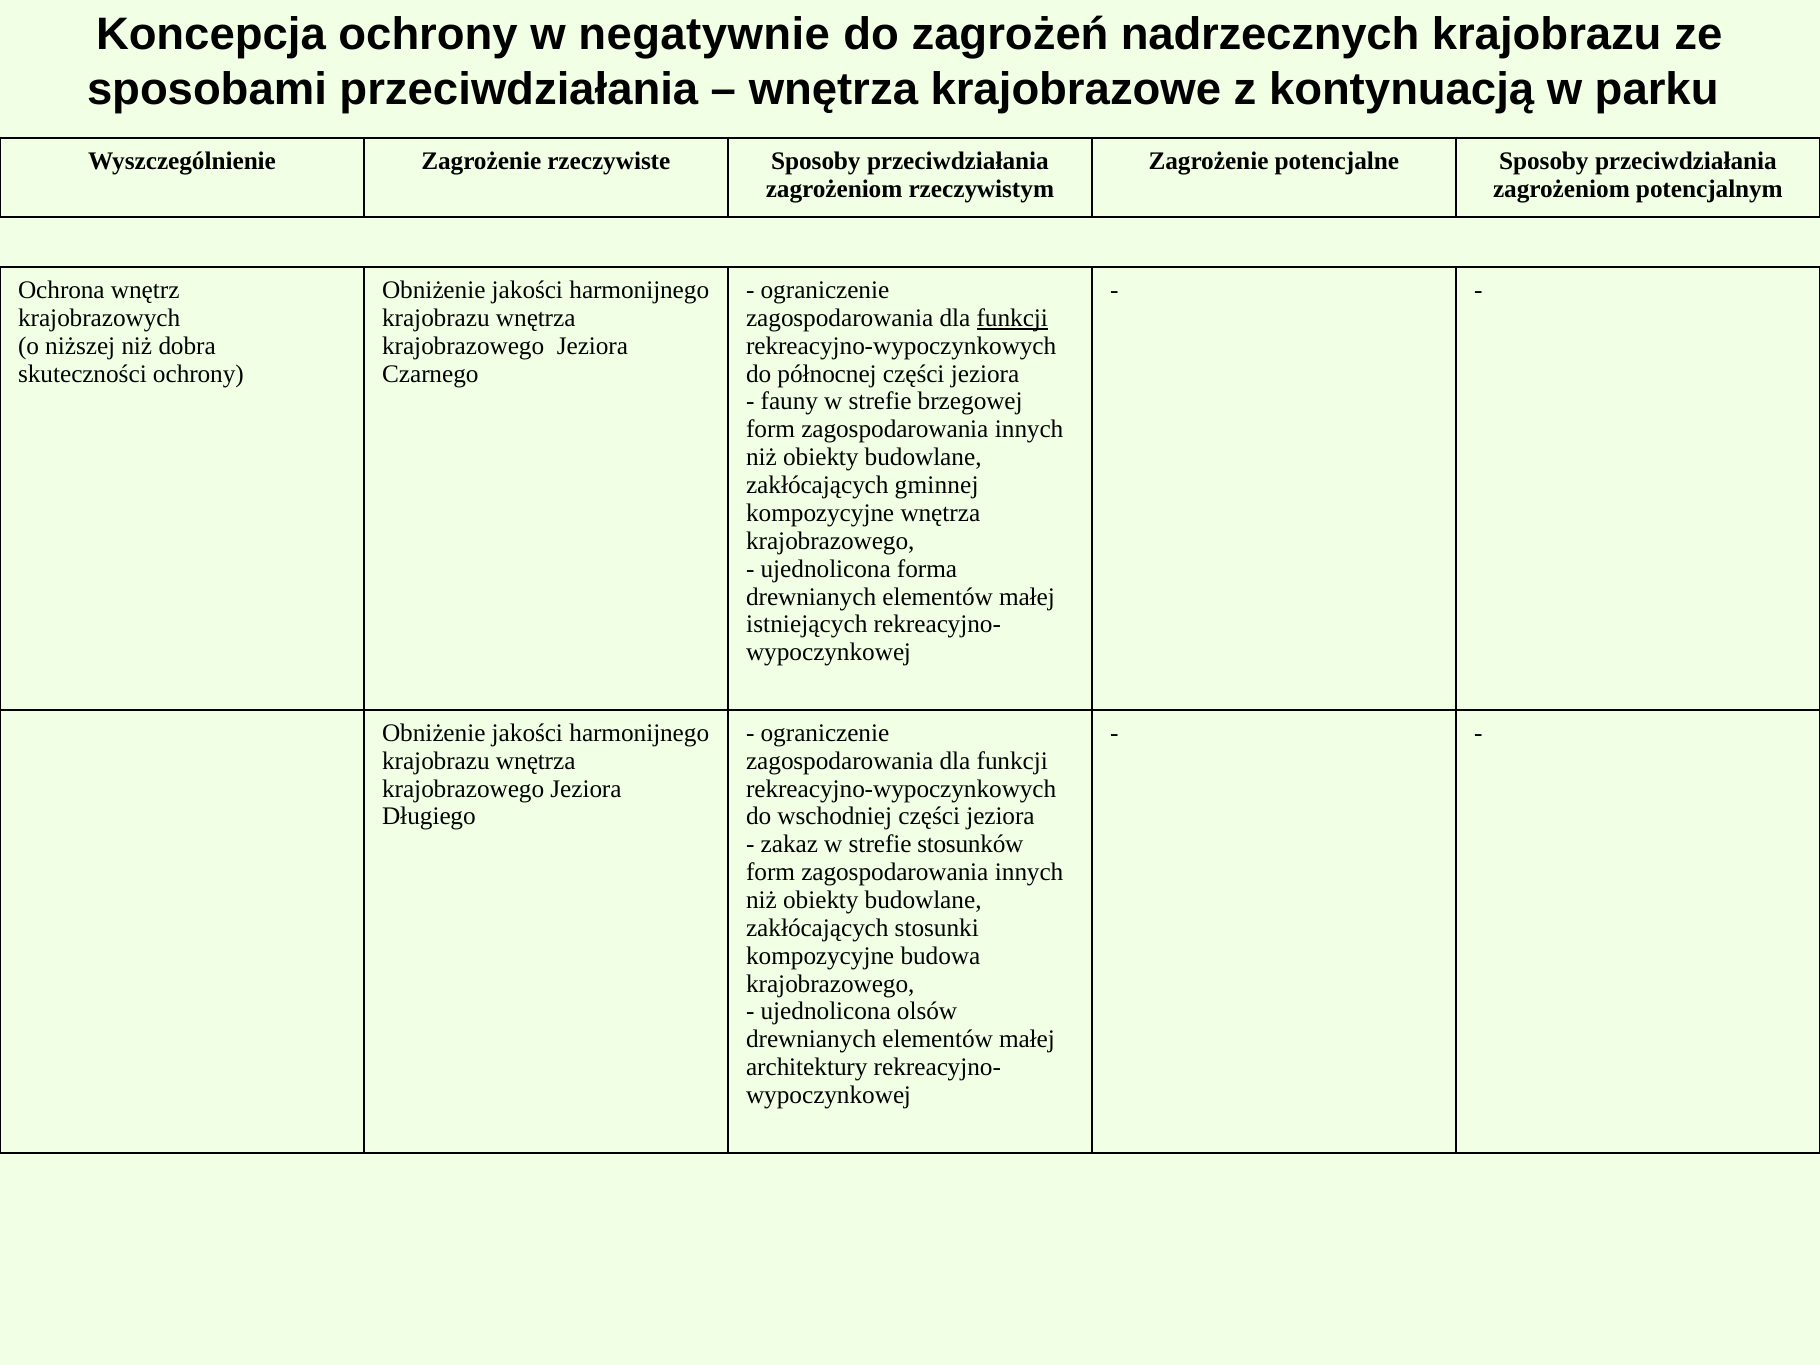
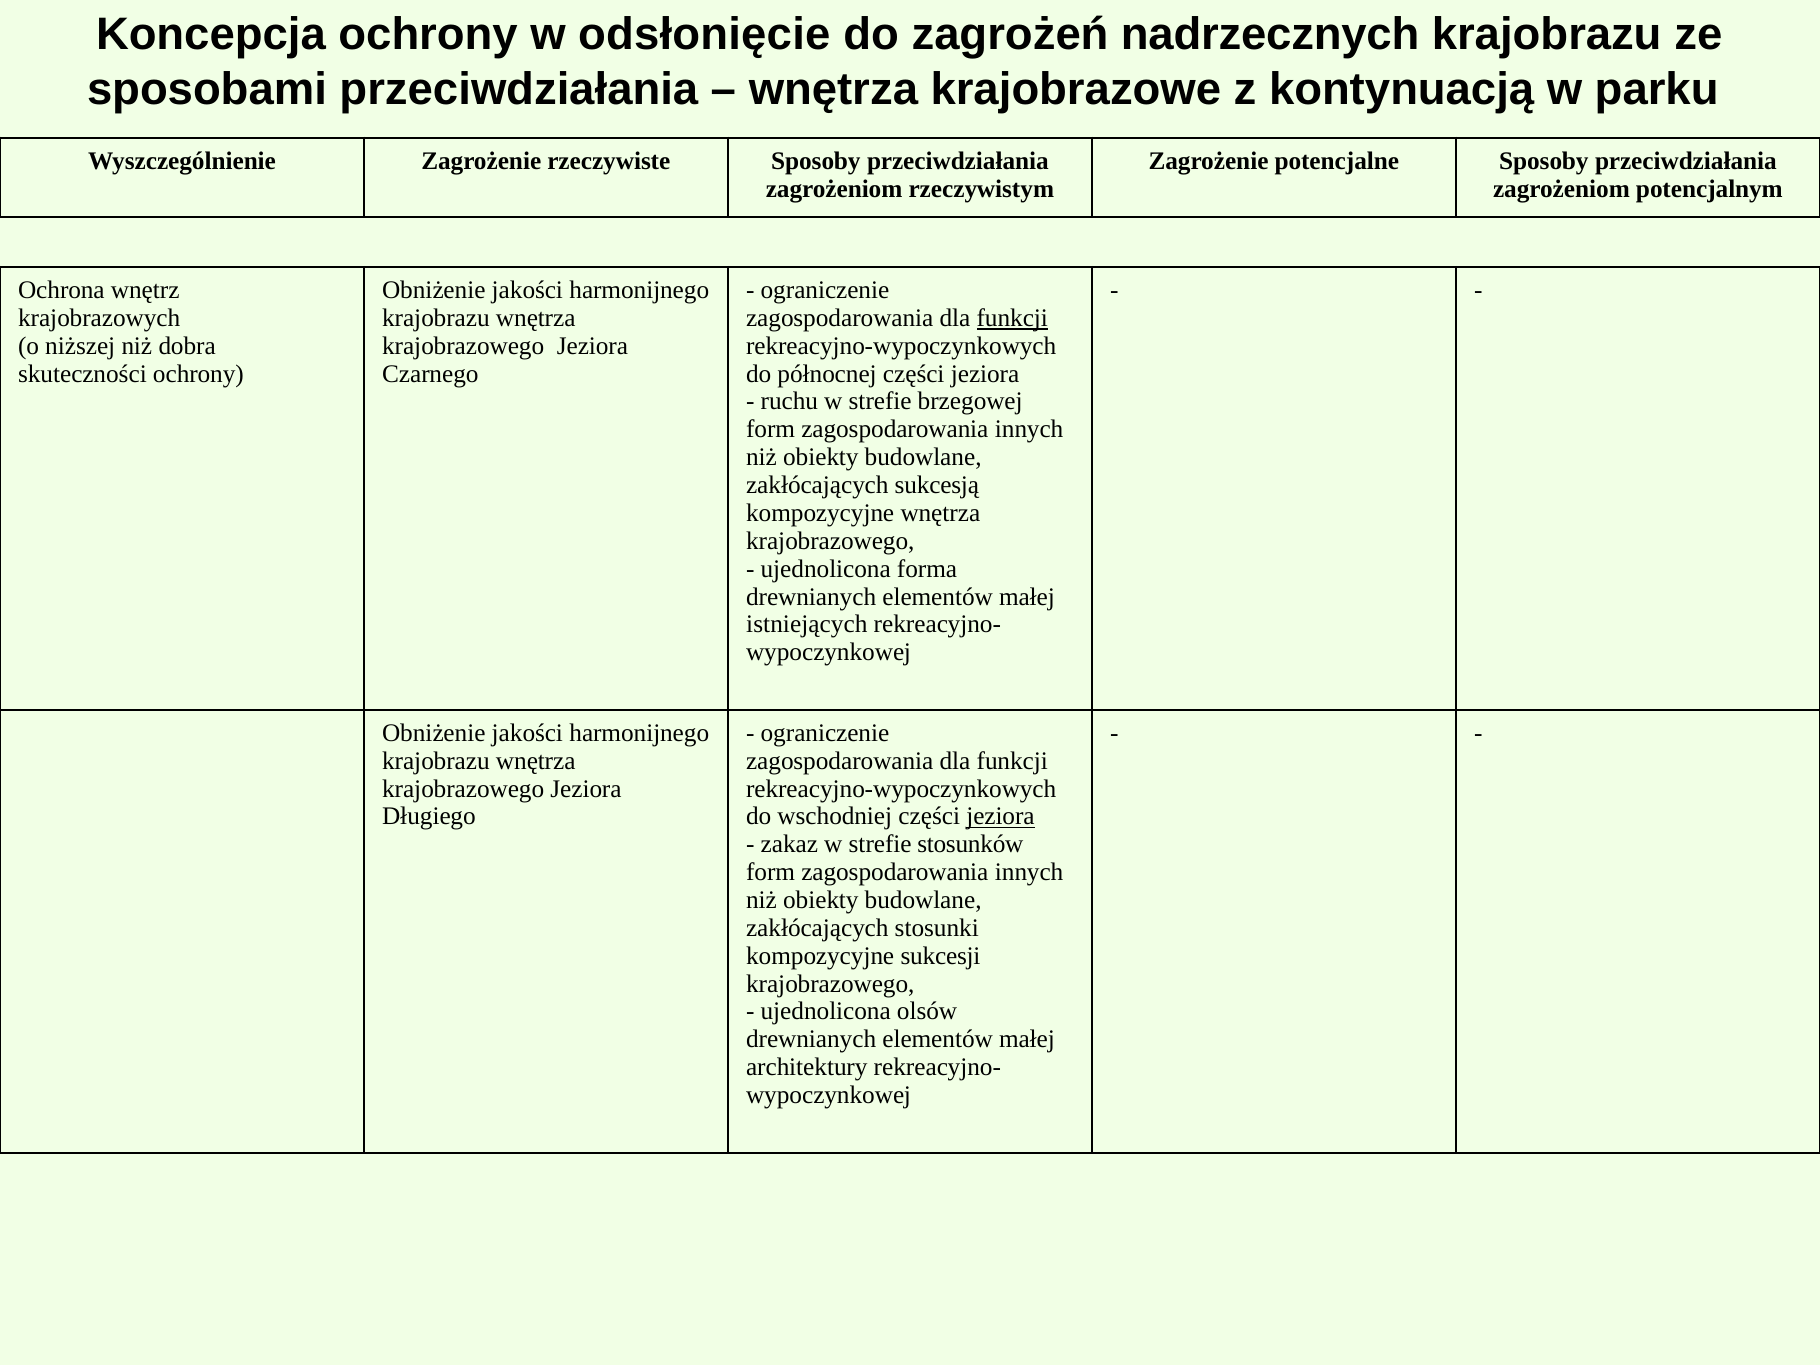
negatywnie: negatywnie -> odsłonięcie (704, 35)
fauny: fauny -> ruchu (789, 402)
gminnej: gminnej -> sukcesją (937, 485)
jeziora underline: none -> present (1000, 817)
budowa: budowa -> sukcesji (940, 956)
